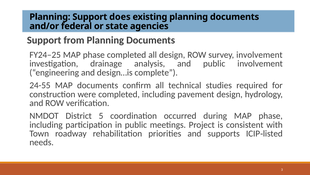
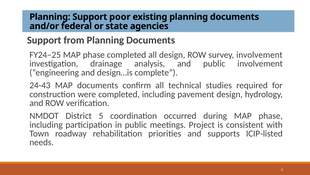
does: does -> poor (120, 17)
24-55: 24-55 -> 24-43 (40, 85)
